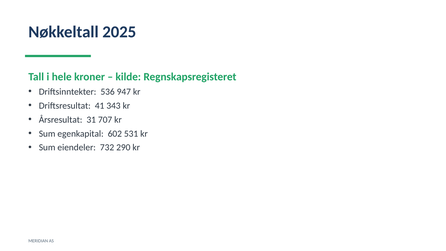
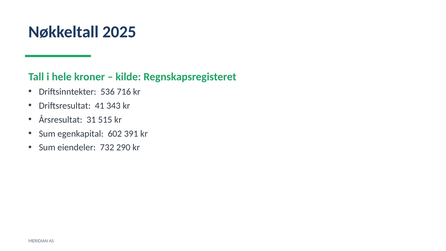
947: 947 -> 716 (124, 92)
707: 707 -> 515 (105, 120)
531: 531 -> 391 (131, 134)
